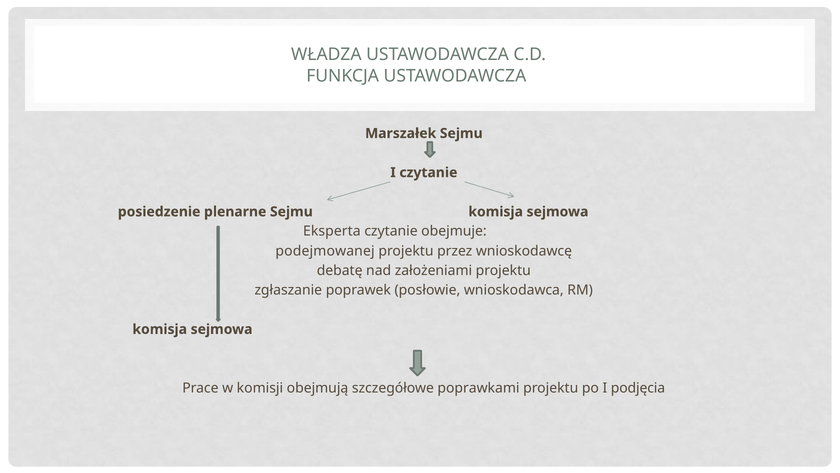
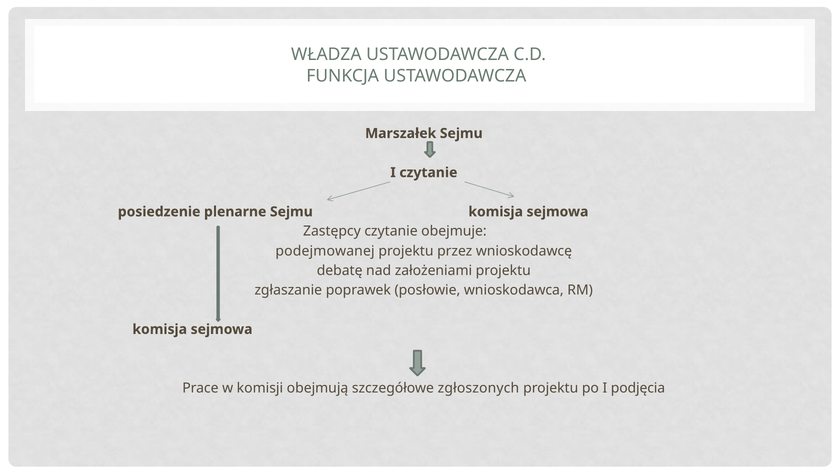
Eksperta: Eksperta -> Zastępcy (332, 231)
poprawkami: poprawkami -> zgłoszonych (478, 388)
